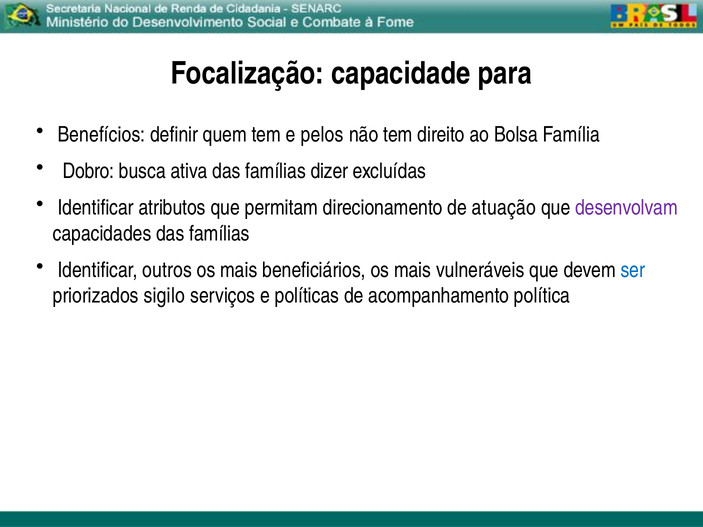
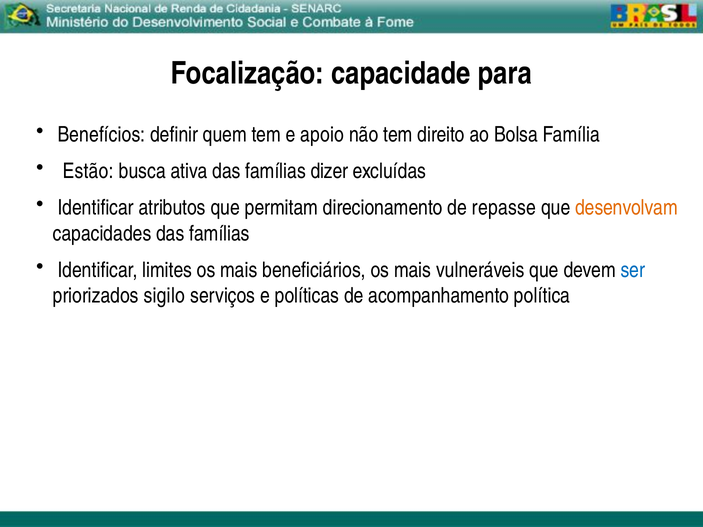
pelos: pelos -> apoio (322, 135)
Dobro: Dobro -> Estão (88, 171)
atuação: atuação -> repasse (504, 208)
desenvolvam colour: purple -> orange (626, 208)
outros: outros -> limites (167, 270)
